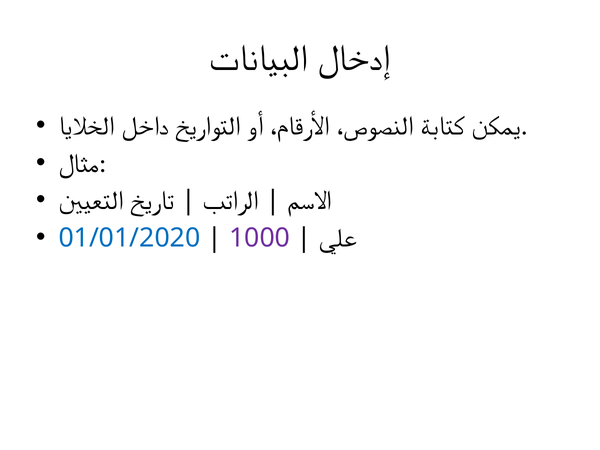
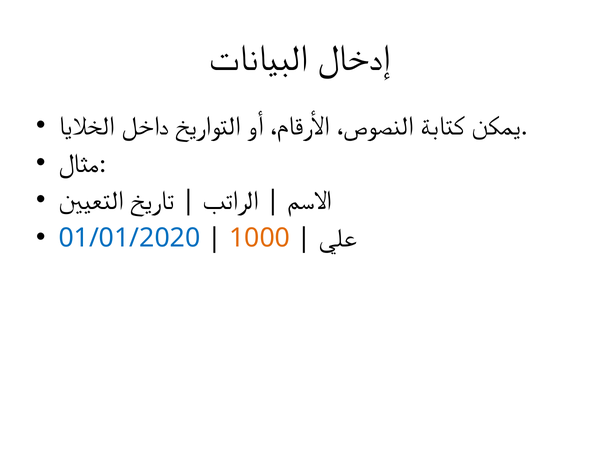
1000 colour: purple -> orange (260, 238)
